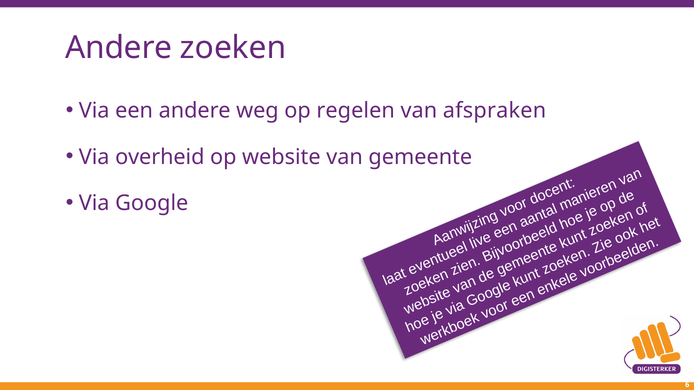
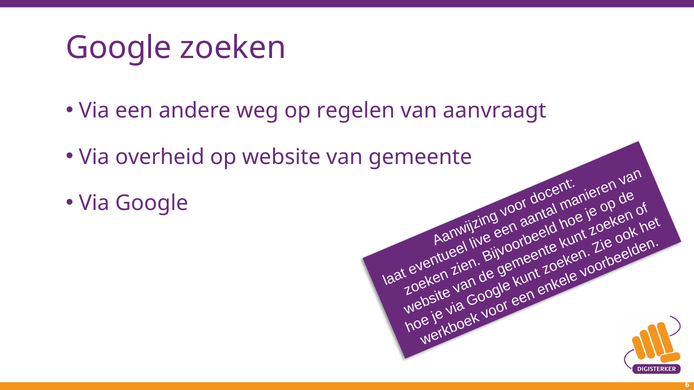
Andere: Andere -> Google (119, 48)
afspraken: afspraken -> aanvraagt (495, 111)
